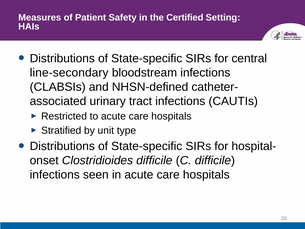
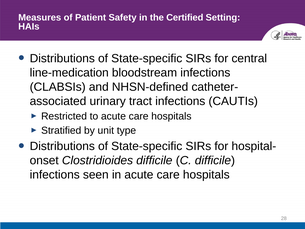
line-secondary: line-secondary -> line-medication (69, 73)
